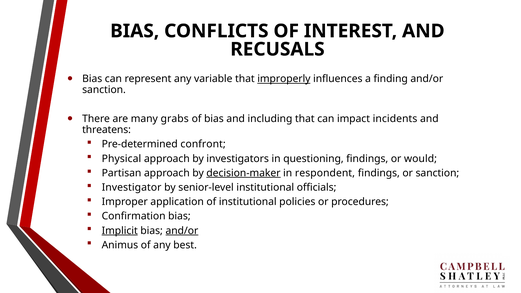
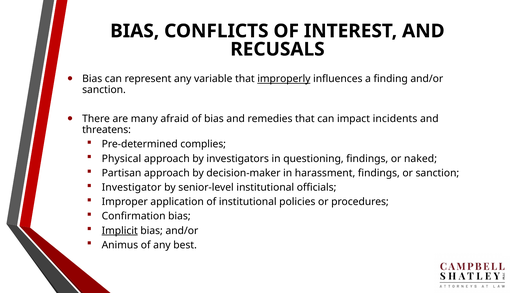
grabs: grabs -> afraid (175, 119)
including: including -> remedies (270, 119)
confront: confront -> complies (203, 144)
would: would -> naked (421, 159)
decision-maker underline: present -> none (243, 173)
respondent: respondent -> harassment (325, 173)
and/or underline: present -> none (182, 231)
